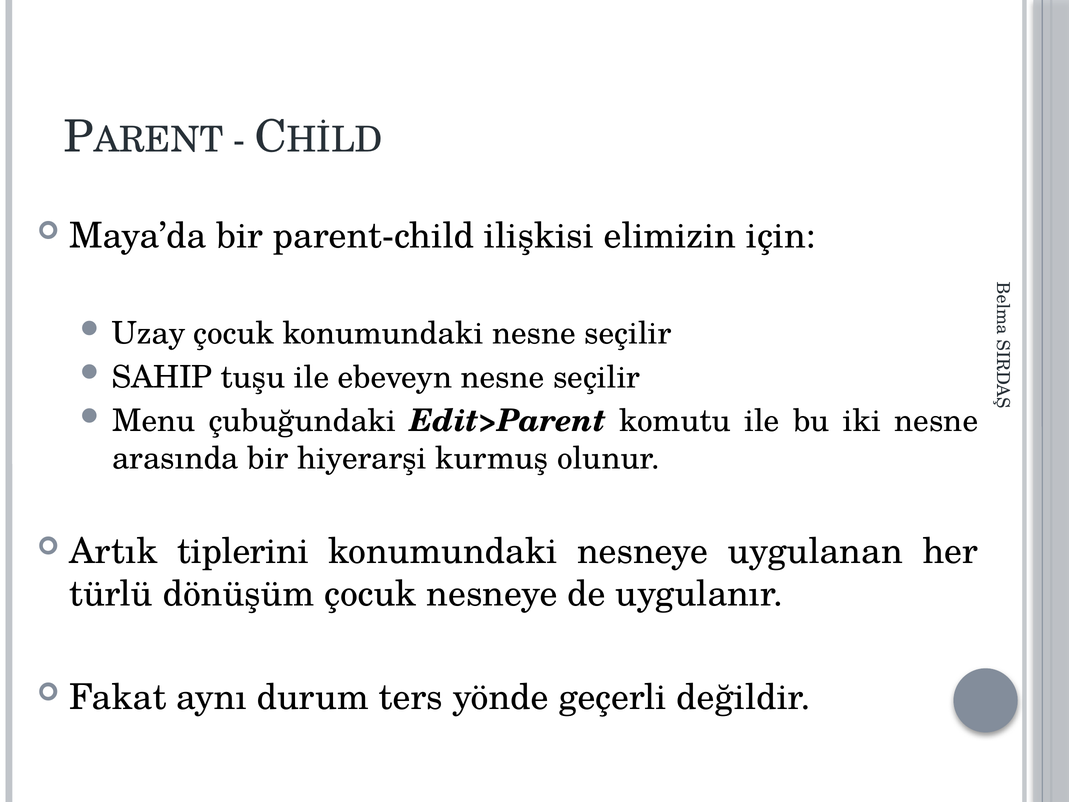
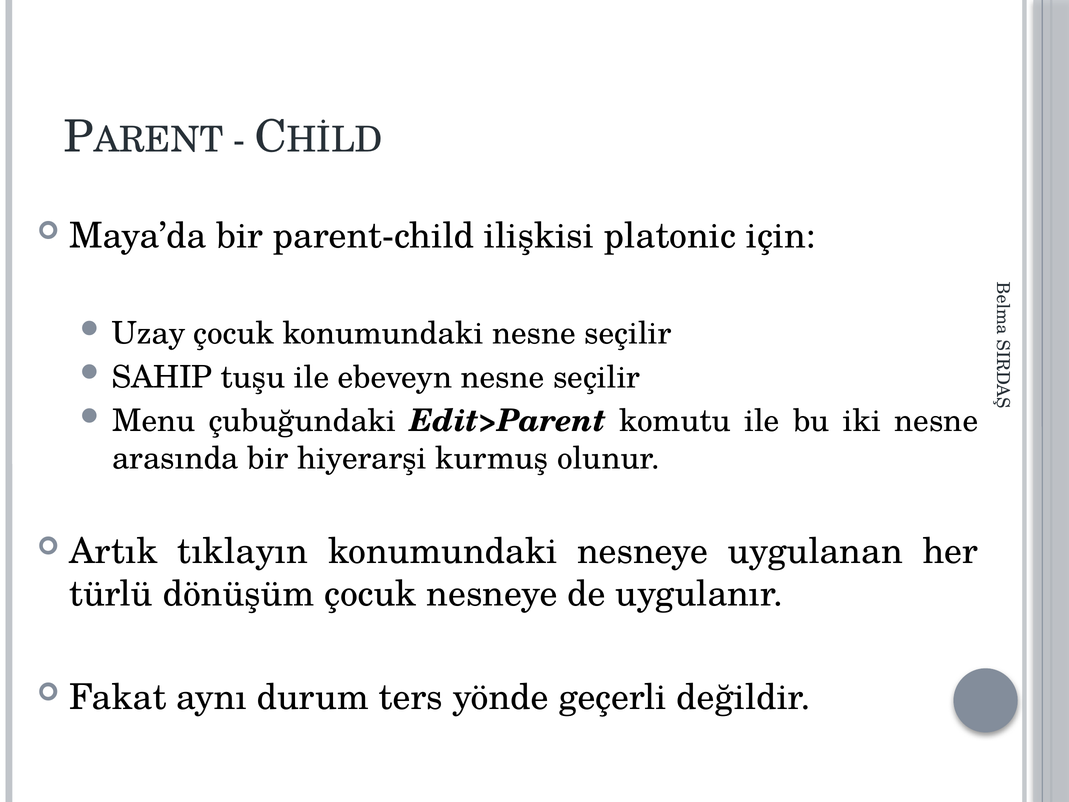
elimizin: elimizin -> platonic (670, 236)
tiplerini: tiplerini -> tıklayın (243, 551)
